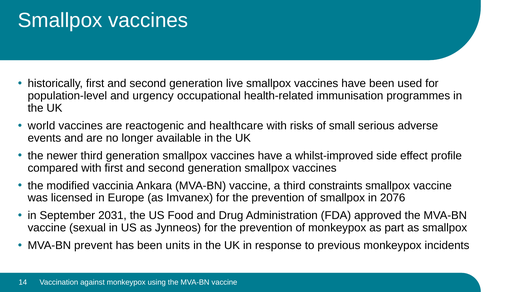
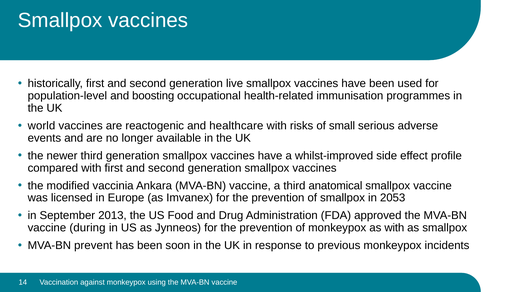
urgency: urgency -> boosting (153, 96)
constraints: constraints -> anatomical (335, 186)
2076: 2076 -> 2053 (393, 198)
2031: 2031 -> 2013 (112, 216)
sexual: sexual -> during (87, 228)
as part: part -> with (394, 228)
units: units -> soon (178, 245)
